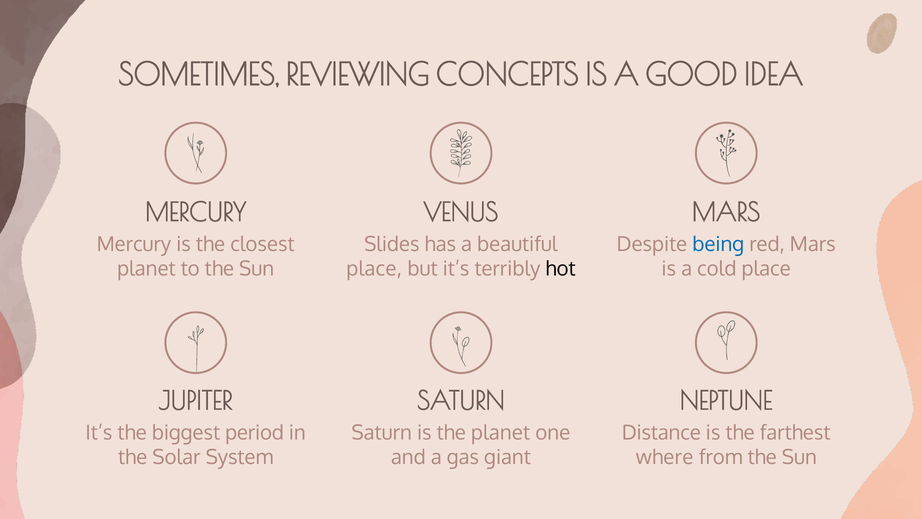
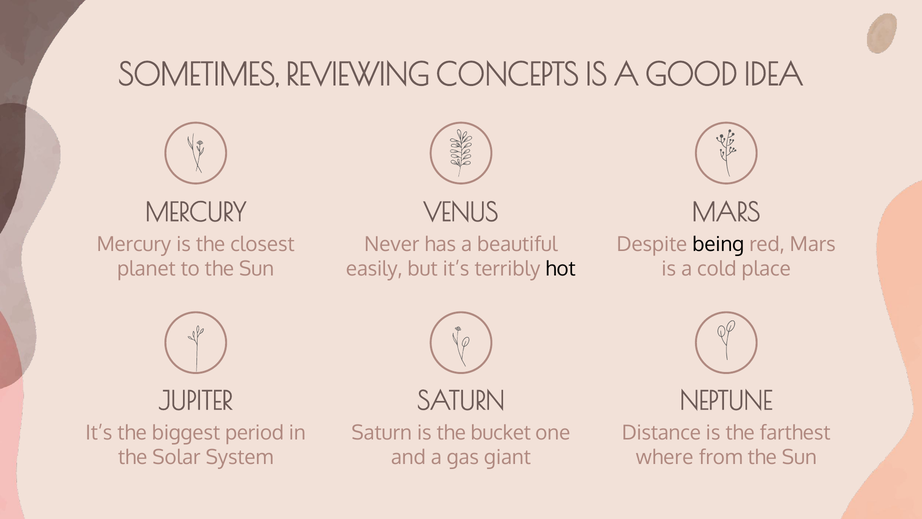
Slides: Slides -> Never (392, 244)
being colour: blue -> black (718, 244)
place: place -> easily (374, 269)
the planet: planet -> bucket (501, 432)
